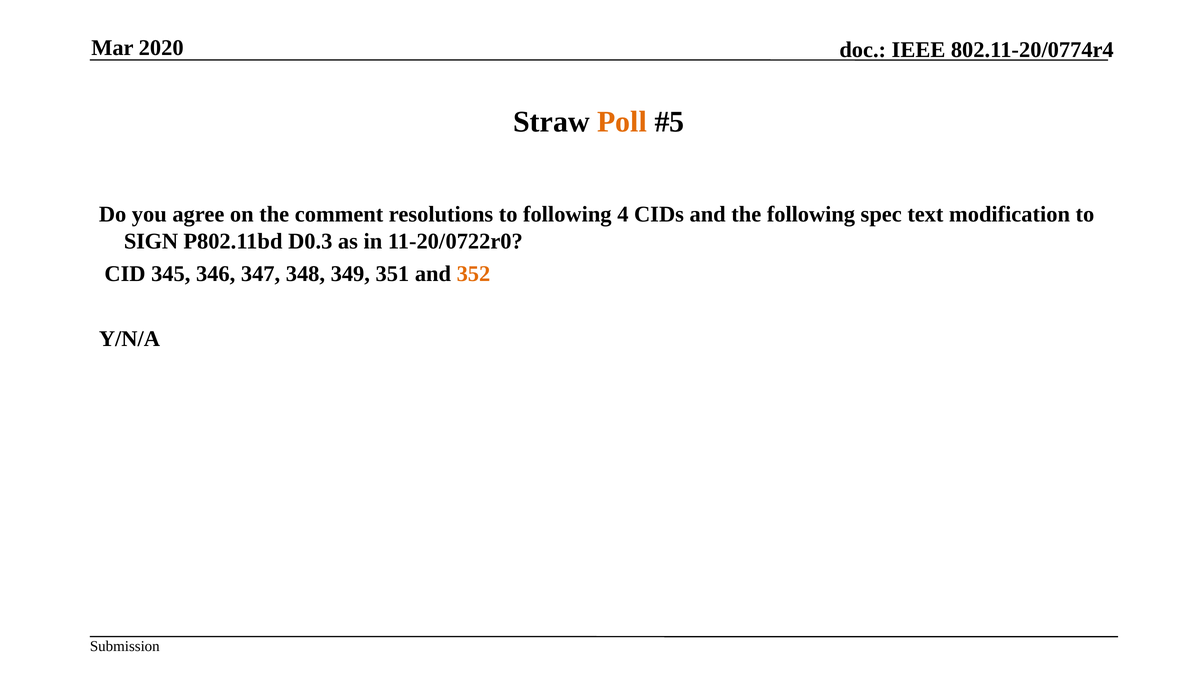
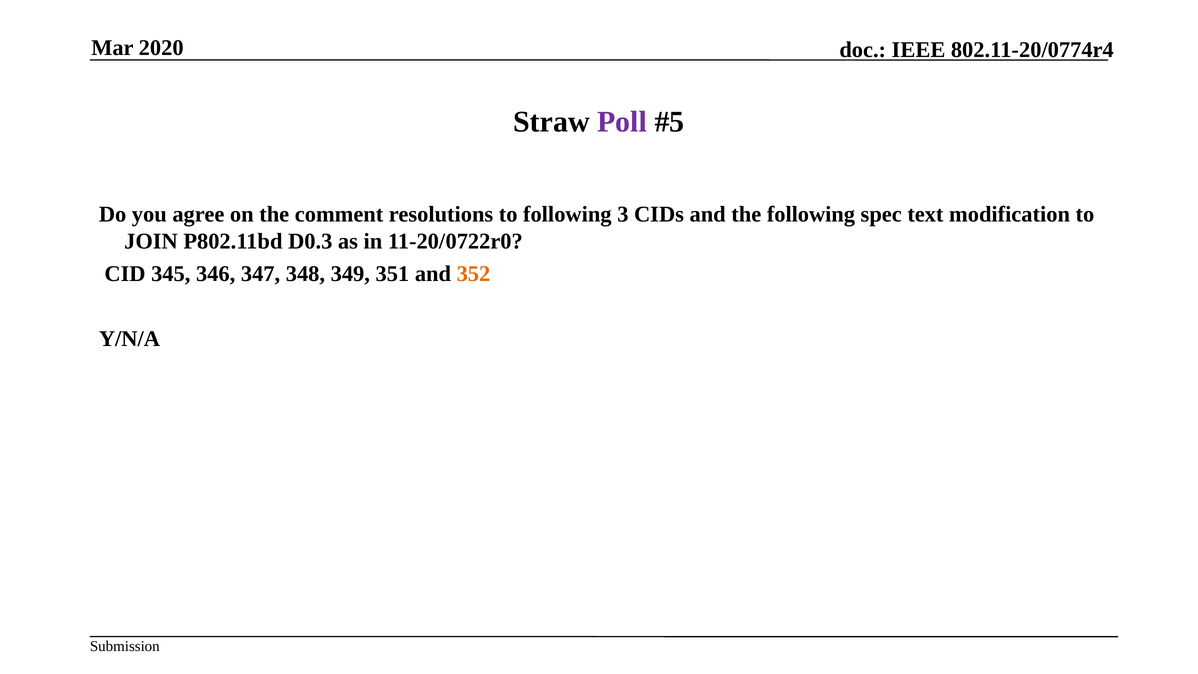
Poll colour: orange -> purple (622, 122)
4: 4 -> 3 (623, 214)
SIGN: SIGN -> JOIN (151, 241)
